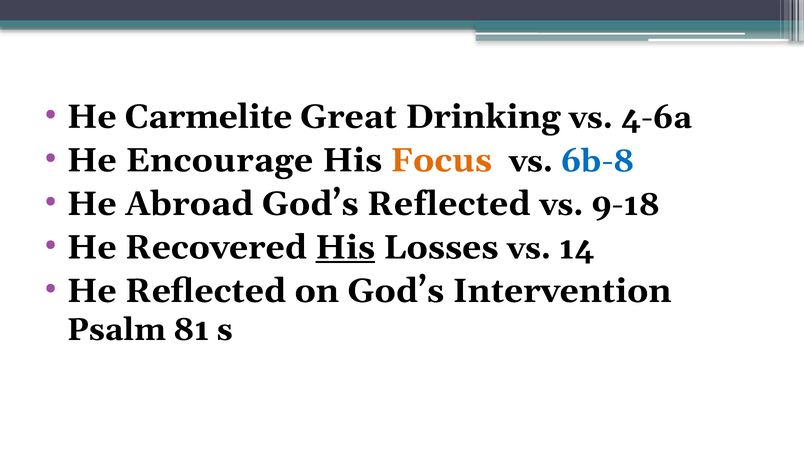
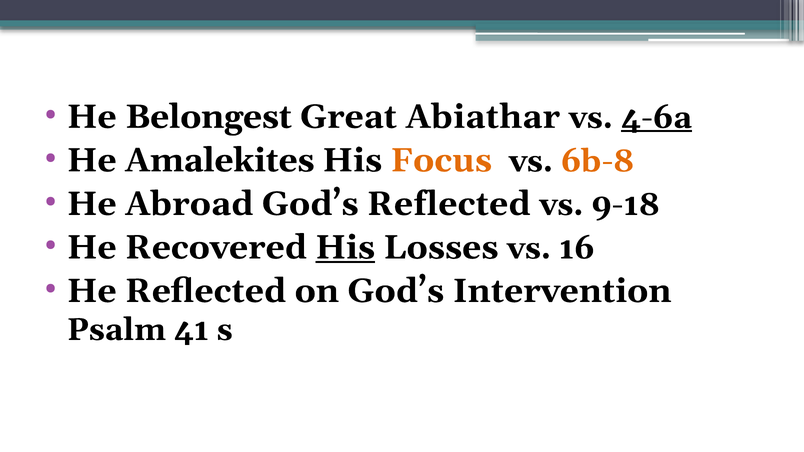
Carmelite: Carmelite -> Belongest (209, 117)
Drinking: Drinking -> Abiathar (483, 117)
4-6a underline: none -> present (656, 118)
Encourage: Encourage -> Amalekites (220, 160)
6b-8 colour: blue -> orange (598, 161)
14: 14 -> 16 (577, 248)
81: 81 -> 41 (191, 330)
